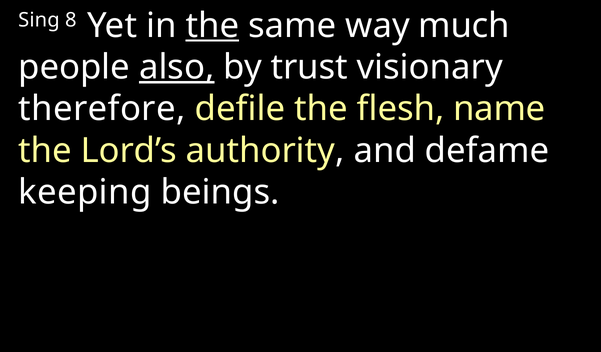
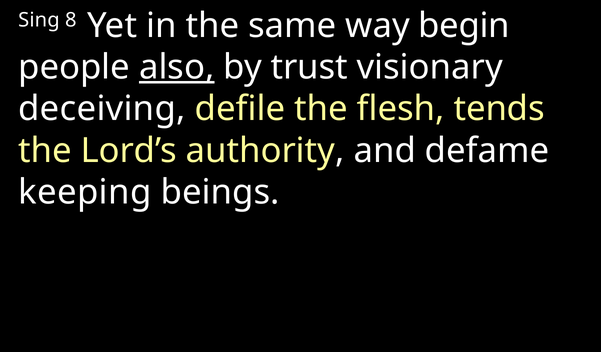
the underline: present -> none (212, 26)
much: much -> begin (464, 26)
therefore: therefore -> deceiving (102, 109)
name: name -> tends (499, 109)
